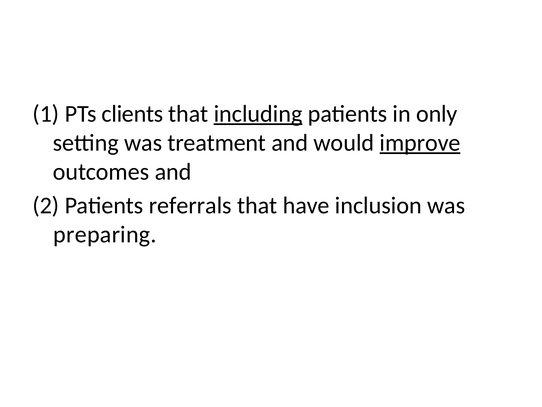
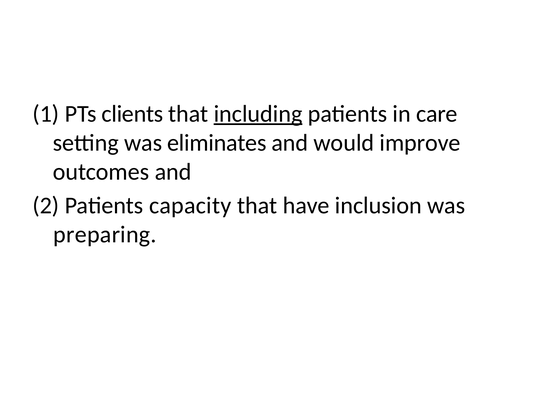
only: only -> care (437, 114)
treatment: treatment -> eliminates (217, 143)
improve underline: present -> none (420, 143)
referrals: referrals -> capacity (190, 205)
